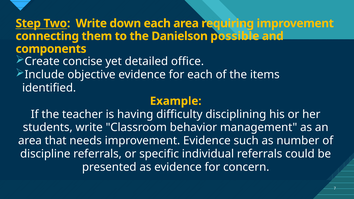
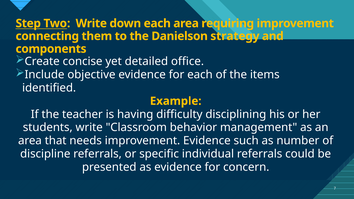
possible: possible -> strategy (235, 36)
